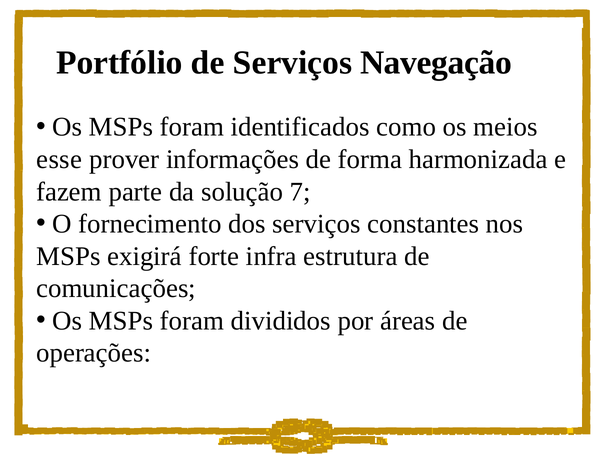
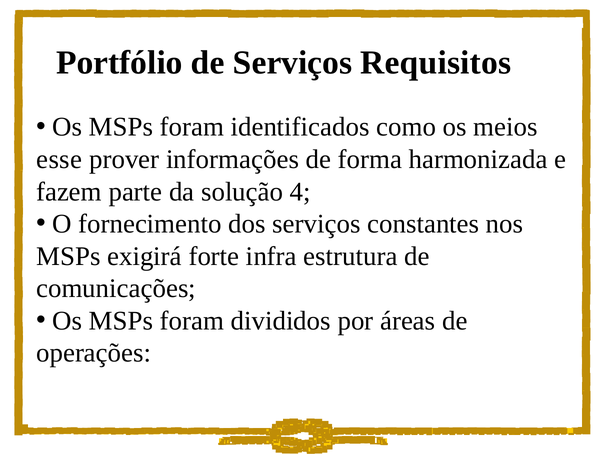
Navegação: Navegação -> Requisitos (436, 63)
7: 7 -> 4 (300, 192)
